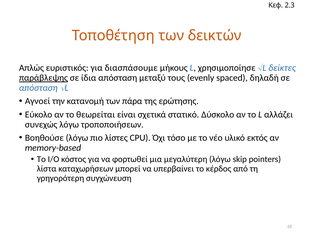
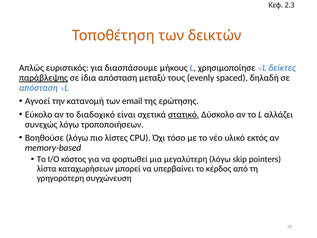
πάρα: πάρα -> email (132, 101)
θεωρείται: θεωρείται -> διαδοχικό (96, 114)
στατικό underline: none -> present (184, 114)
